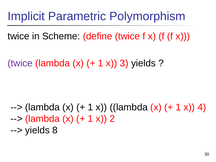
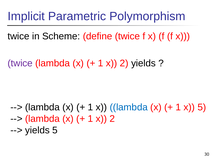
3: 3 -> 2 (124, 63)
lambda colour: black -> blue (129, 107)
x 4: 4 -> 5 (202, 107)
yields 8: 8 -> 5 (55, 130)
